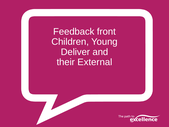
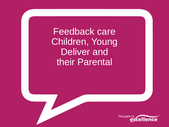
front: front -> care (106, 32)
External: External -> Parental (95, 62)
